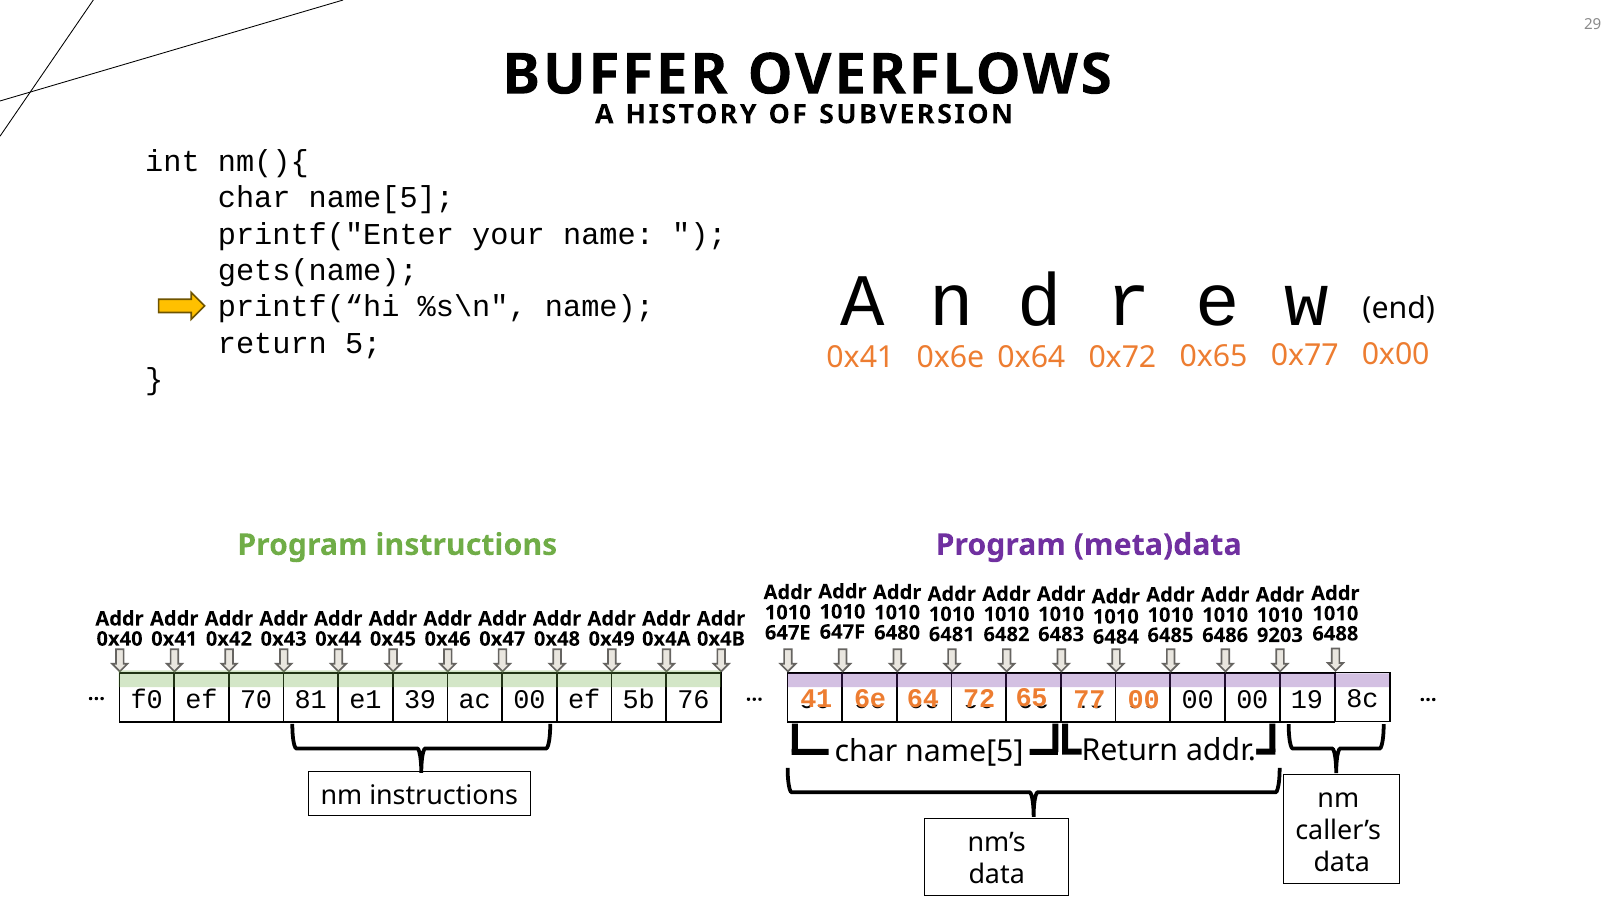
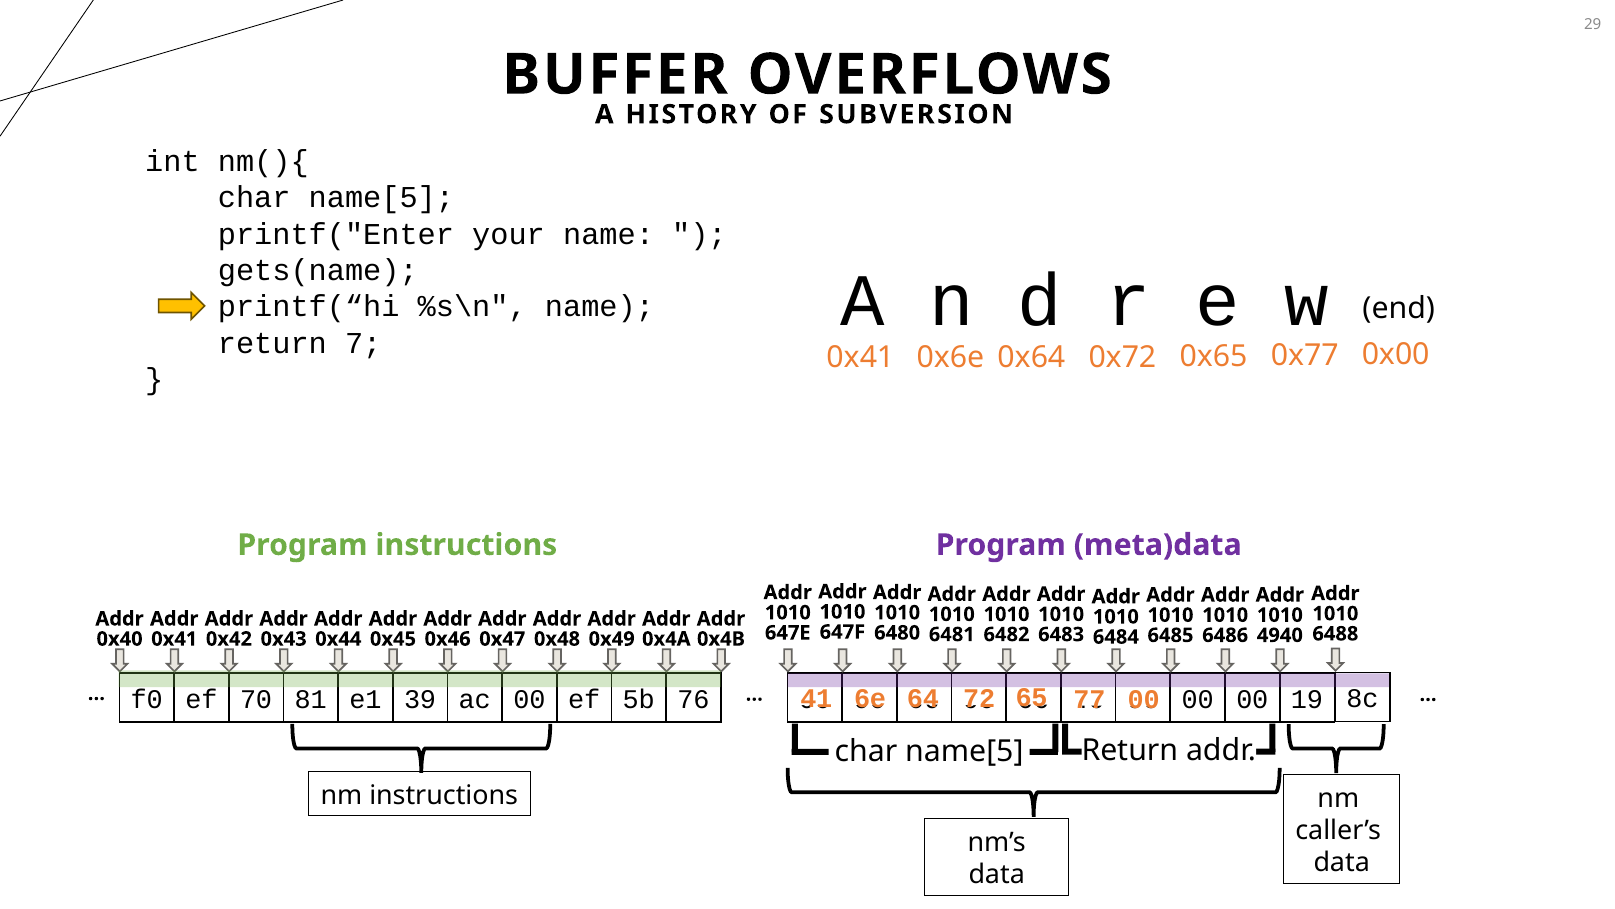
5: 5 -> 7 (363, 343)
9203: 9203 -> 4940 (1280, 635)
